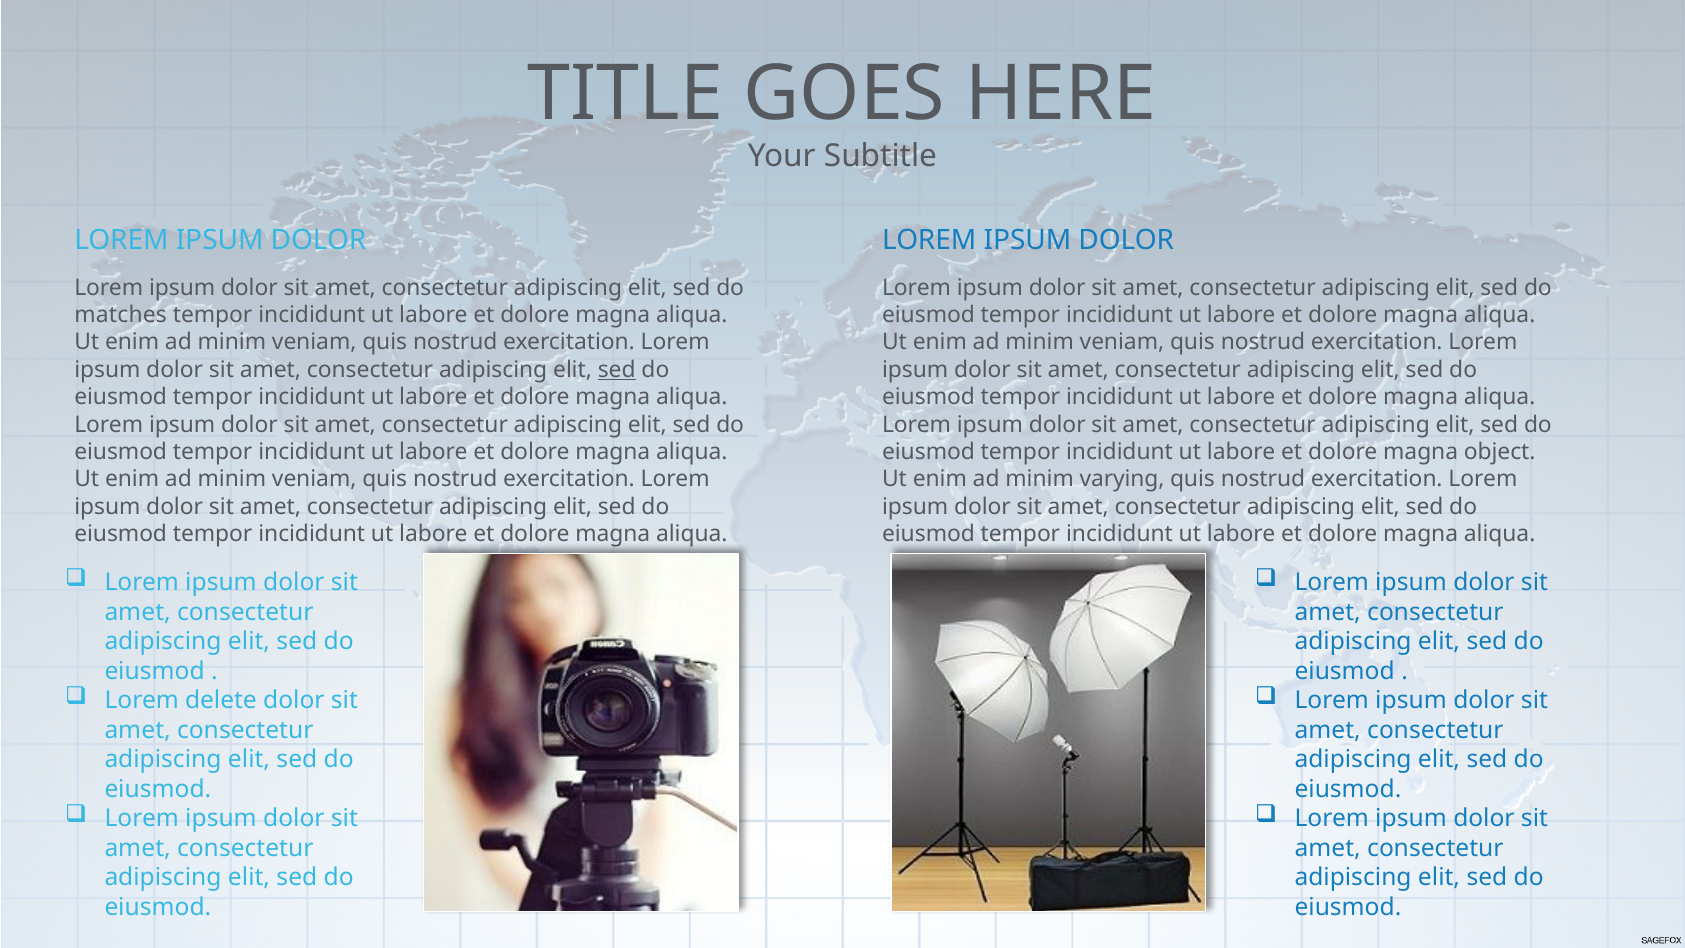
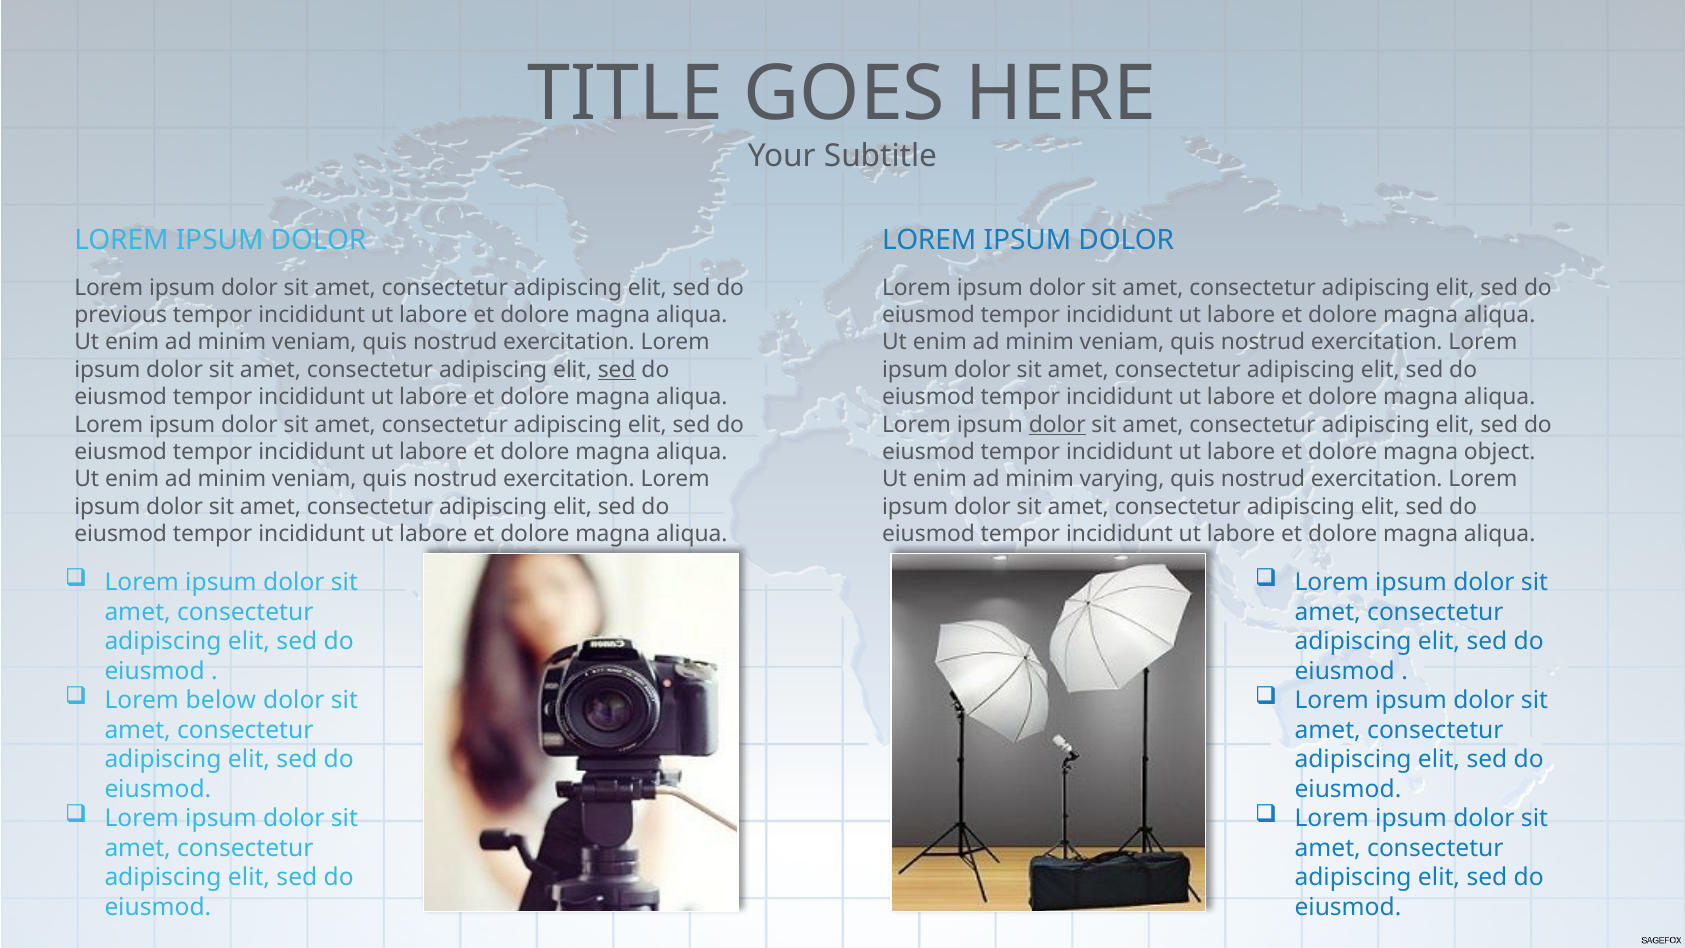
matches: matches -> previous (121, 315)
dolor underline: none -> present (1057, 424)
delete: delete -> below (221, 701)
